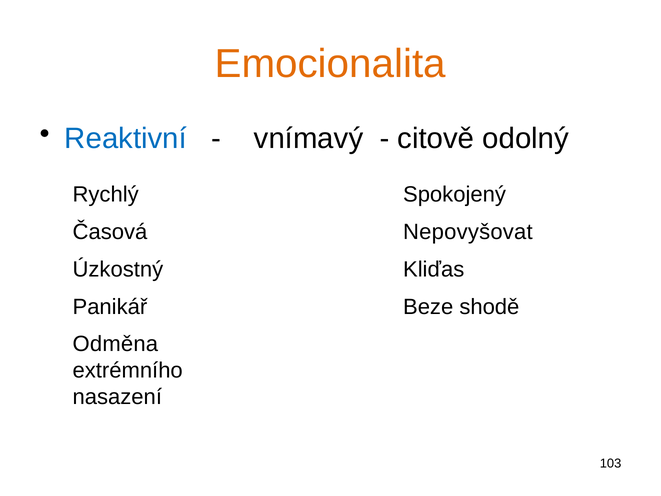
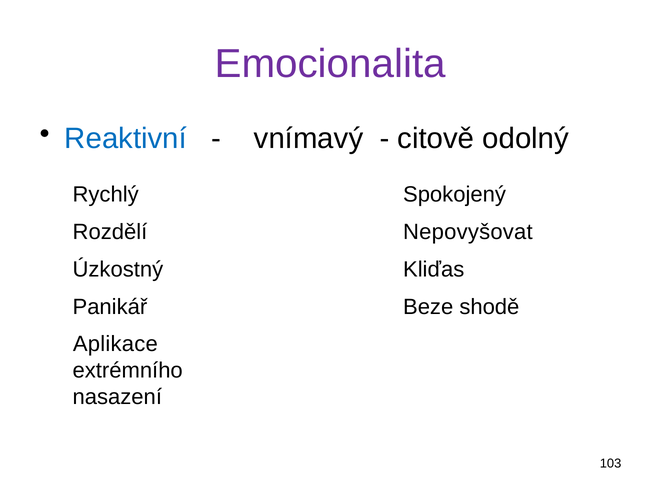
Emocionalita colour: orange -> purple (330, 64)
Časová: Časová -> Rozdělí (110, 232)
Odměna: Odměna -> Aplikace (115, 344)
